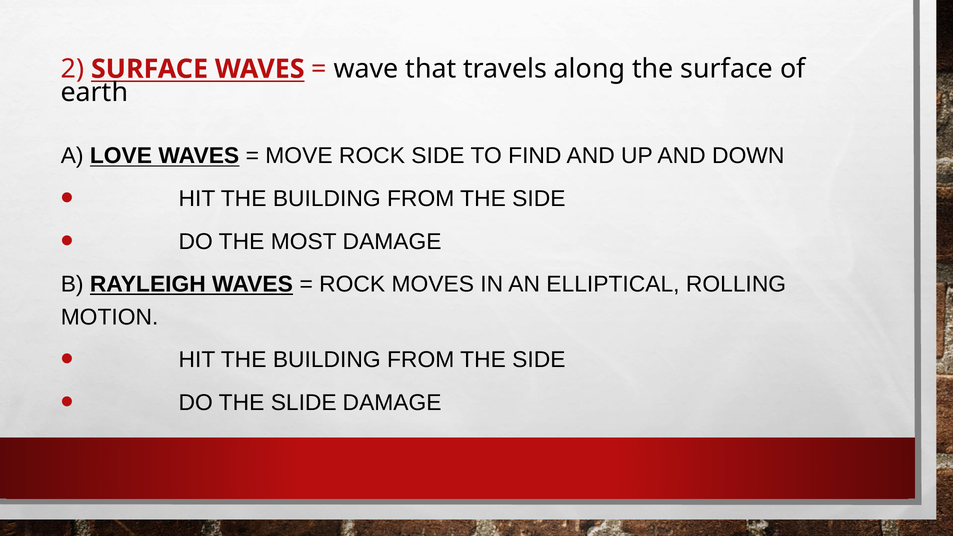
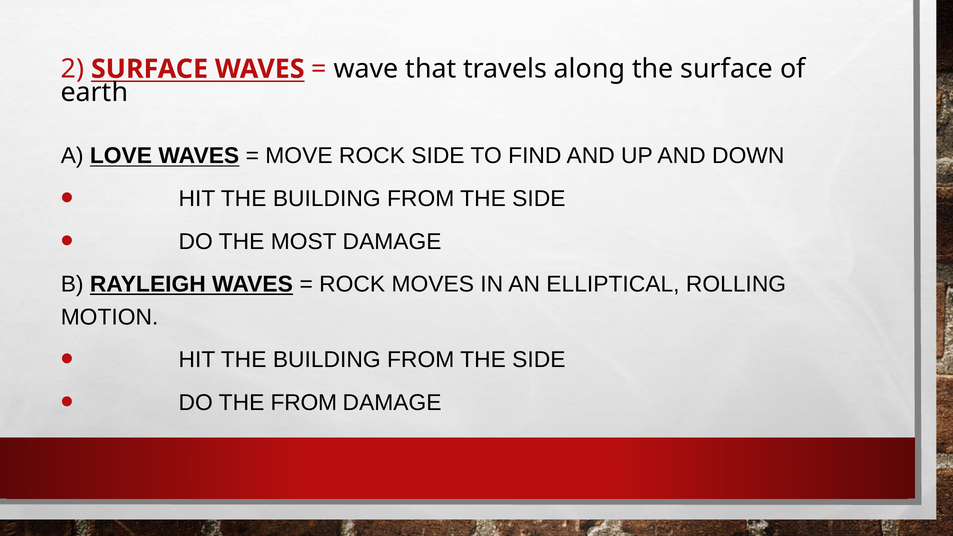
THE SLIDE: SLIDE -> FROM (304, 403)
